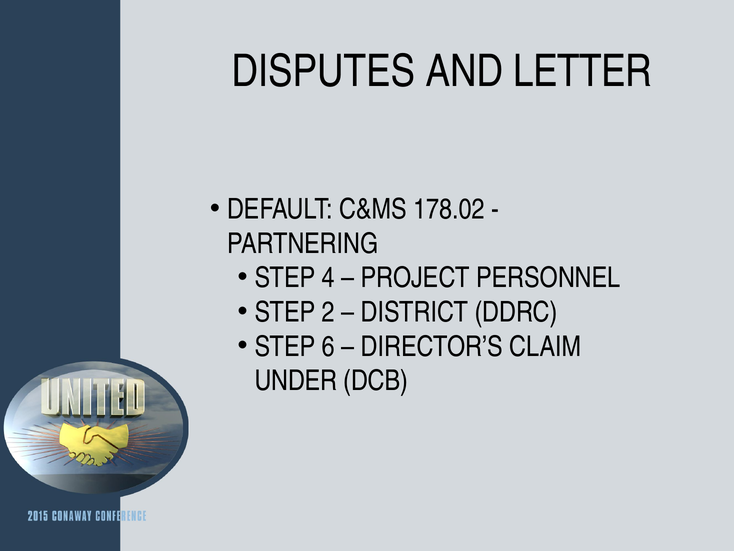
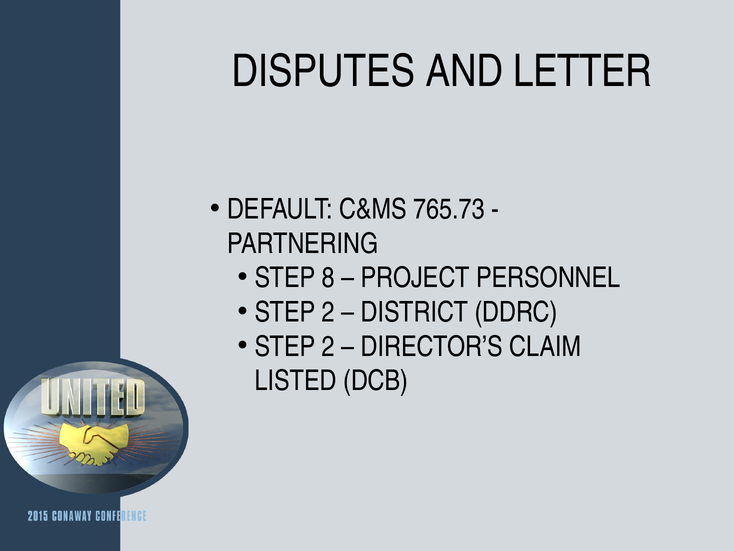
178.02: 178.02 -> 765.73 (449, 209)
4: 4 -> 8 (328, 278)
6: 6 -> 2 (328, 346)
UNDER: UNDER -> LISTED (296, 381)
